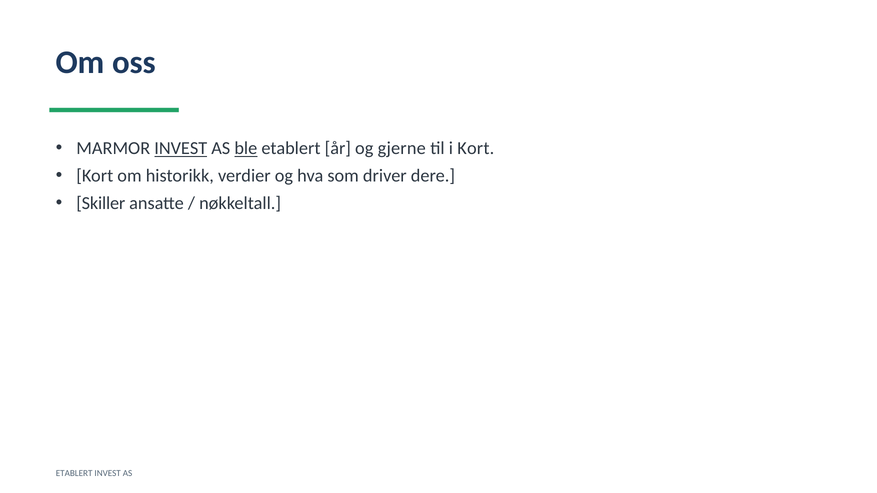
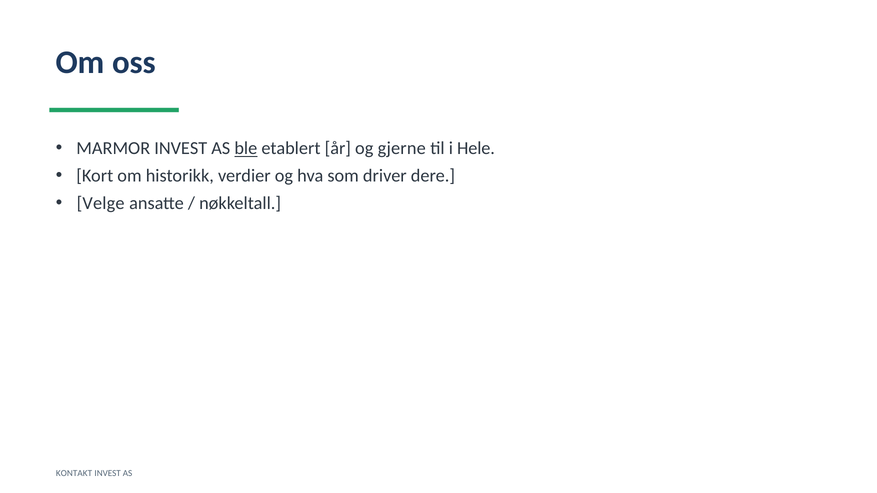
INVEST underline: present -> none (181, 149)
i Kort: Kort -> Hele (476, 149)
Skiller: Skiller -> Velge (101, 203)
ETABLERT: ETABLERT -> KONTAKT (74, 473)
